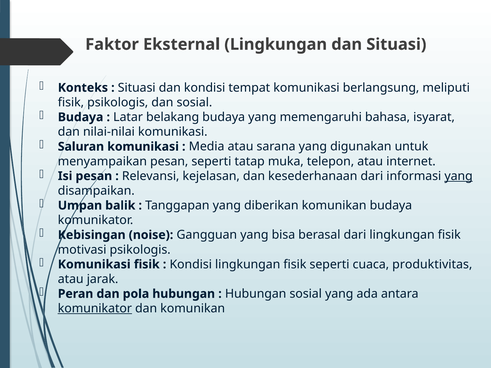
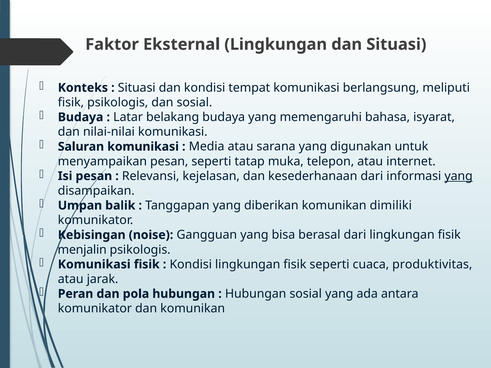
komunikan budaya: budaya -> dimiliki (391, 206)
motivasi: motivasi -> menjalin (82, 250)
komunikator underline: present -> none (95, 309)
